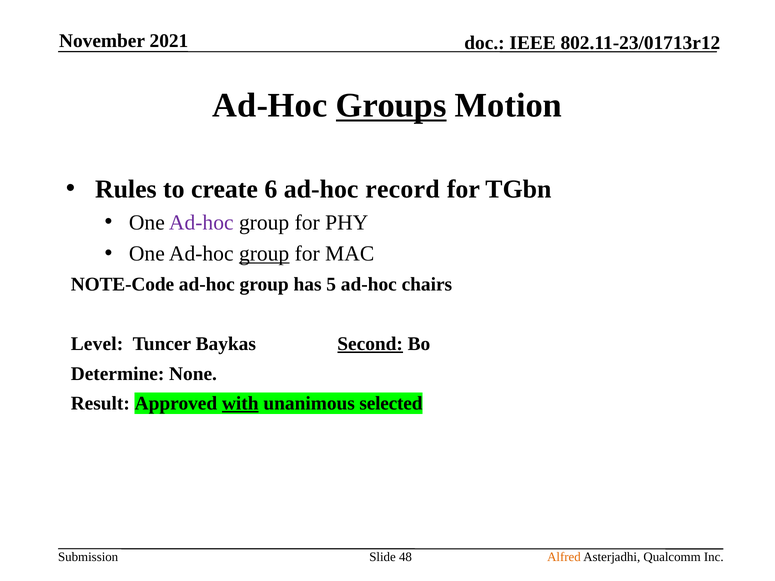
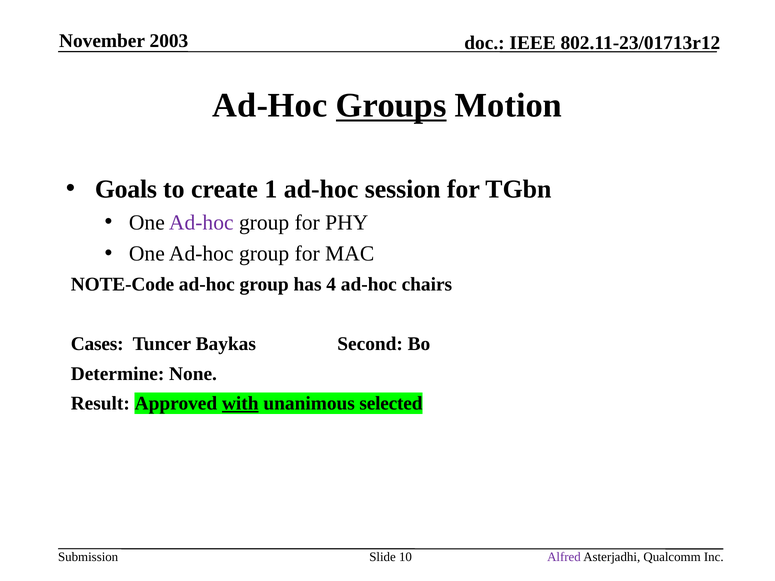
2021: 2021 -> 2003 (169, 41)
Rules: Rules -> Goals (126, 189)
6: 6 -> 1 (271, 189)
record: record -> session (403, 189)
group underline: present -> none (264, 254)
5: 5 -> 4 (331, 285)
Level: Level -> Cases (97, 344)
Second underline: present -> none (370, 344)
48: 48 -> 10 (405, 557)
Alfred colour: orange -> purple (564, 557)
